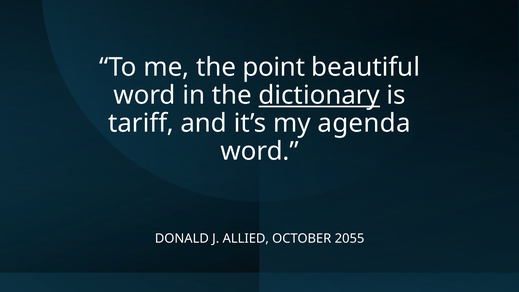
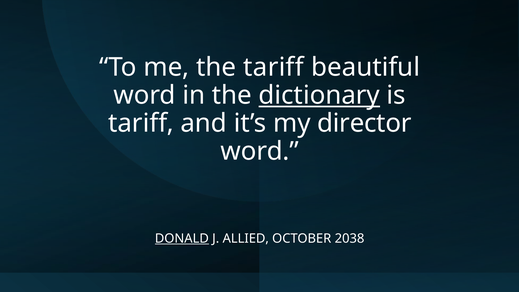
the point: point -> tariff (273, 67)
agenda: agenda -> director (364, 123)
DONALD underline: none -> present (182, 238)
2055: 2055 -> 2038 (350, 238)
